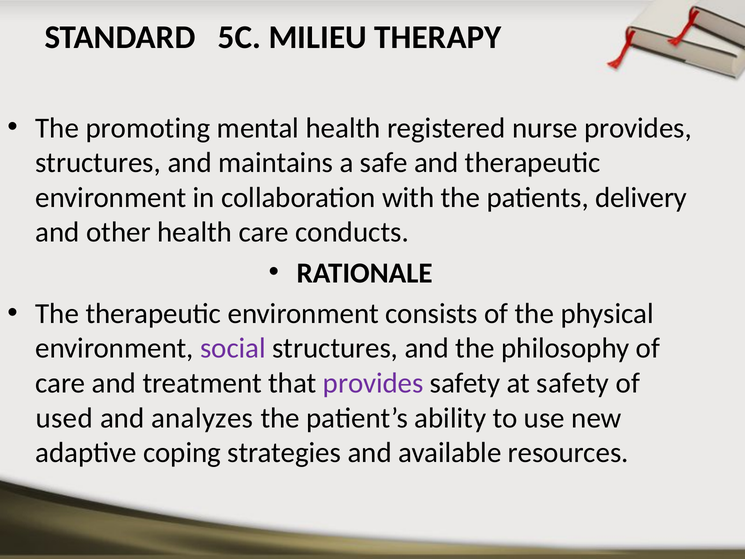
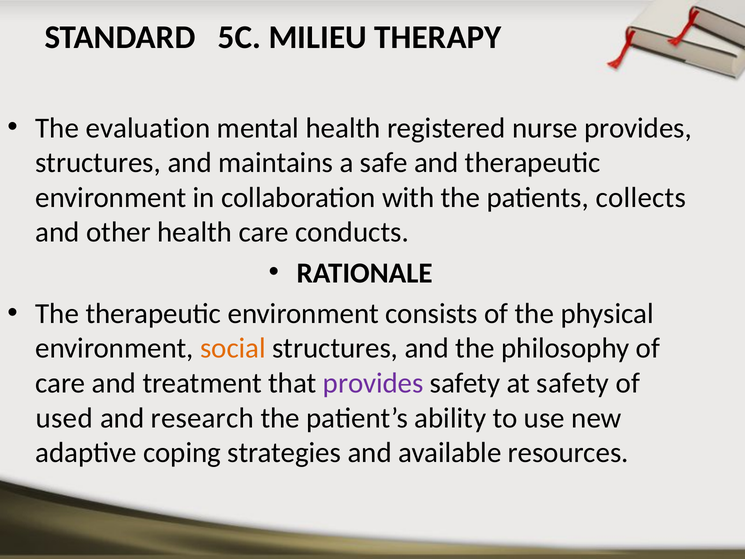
promoting: promoting -> evaluation (148, 128)
delivery: delivery -> collects (641, 197)
social colour: purple -> orange (233, 348)
analyzes: analyzes -> research (202, 418)
